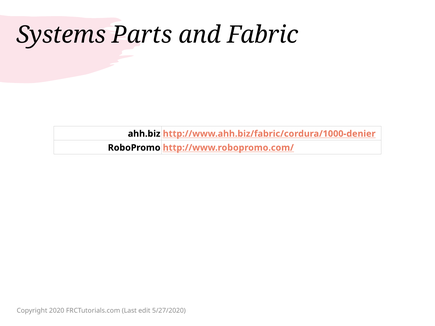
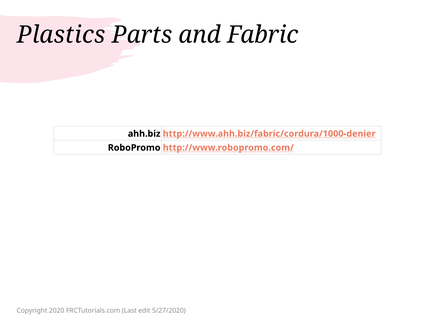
Systems: Systems -> Plastics (61, 35)
